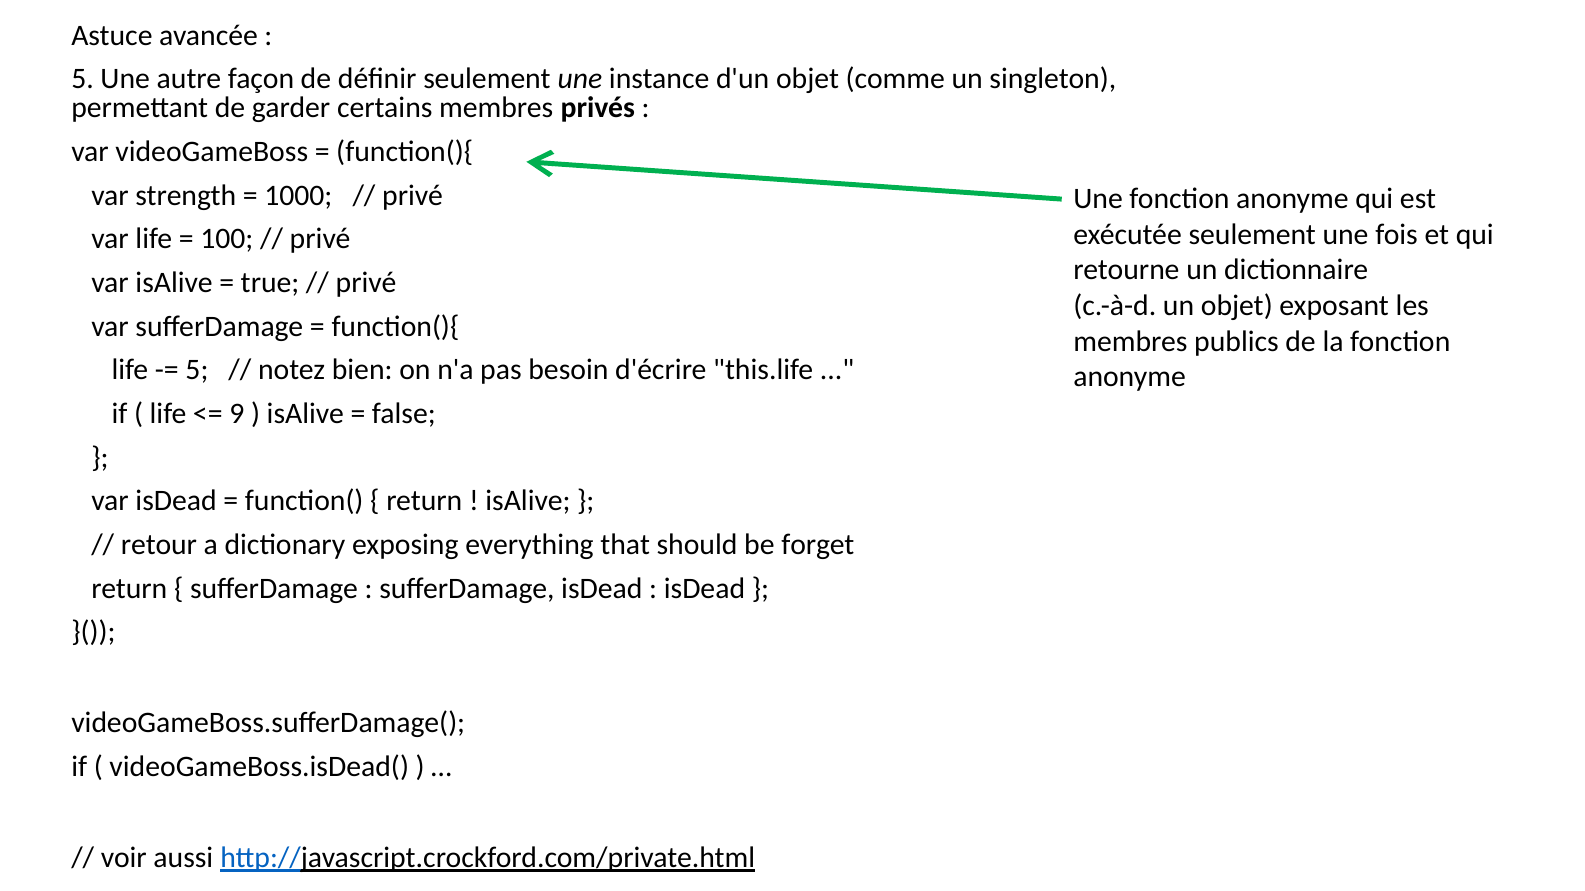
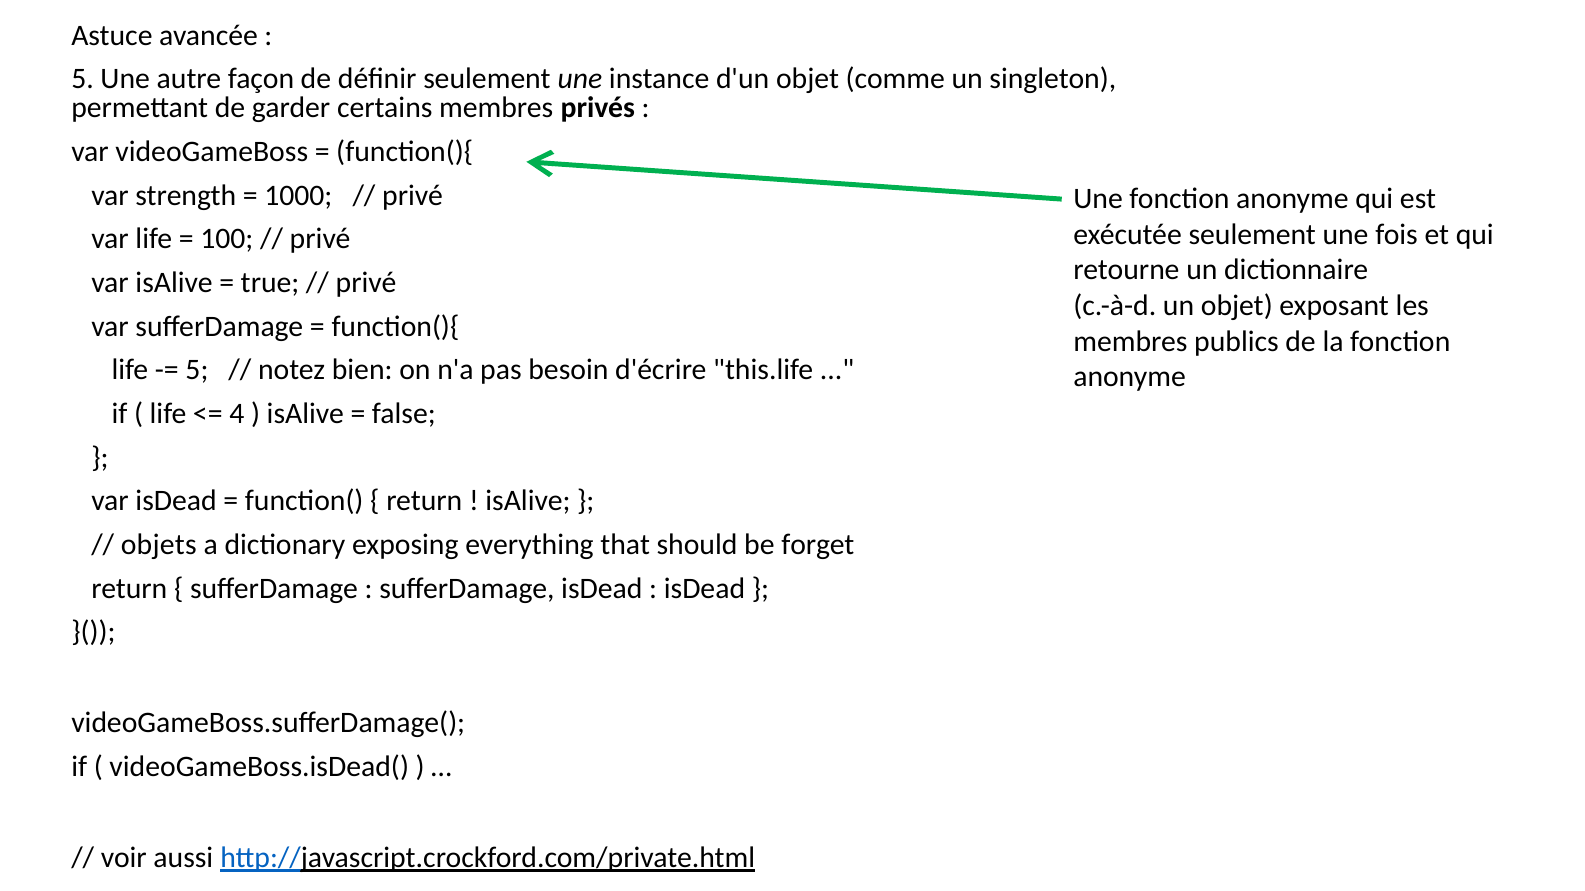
9: 9 -> 4 (237, 414)
retour: retour -> objets (159, 545)
